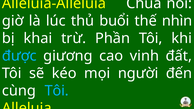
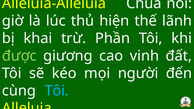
buổi: buổi -> hiện (114, 21)
nhìn: nhìn -> lãnh (177, 21)
được colour: light blue -> light green (19, 56)
